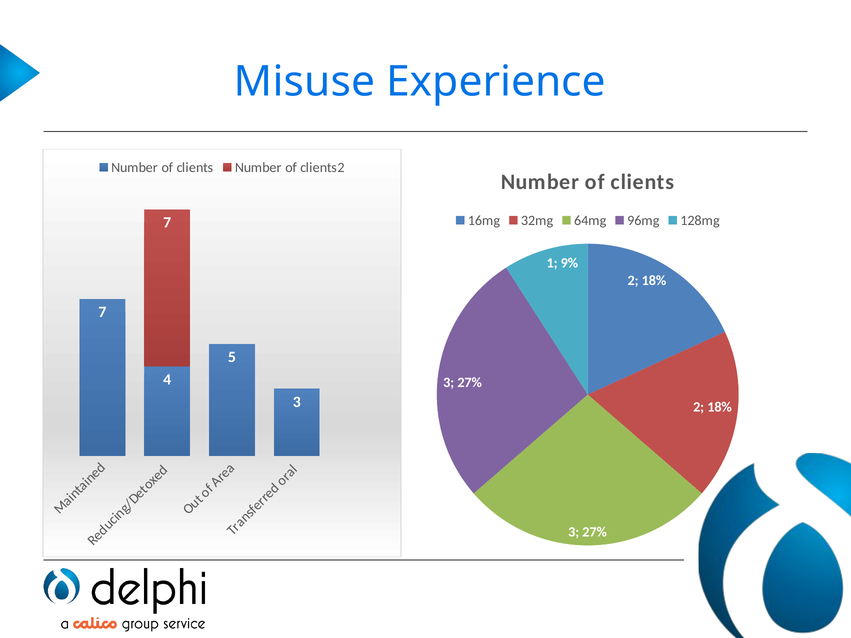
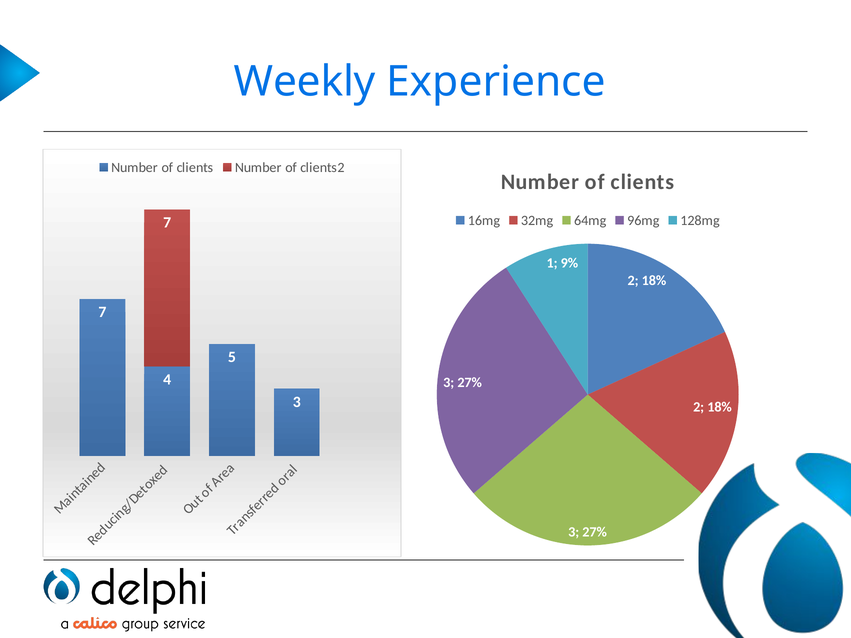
Misuse: Misuse -> Weekly (305, 82)
